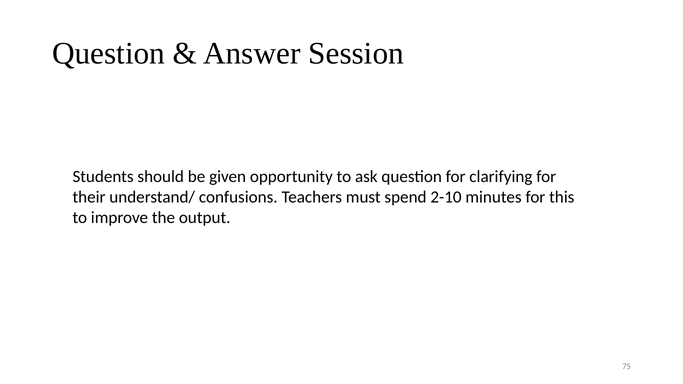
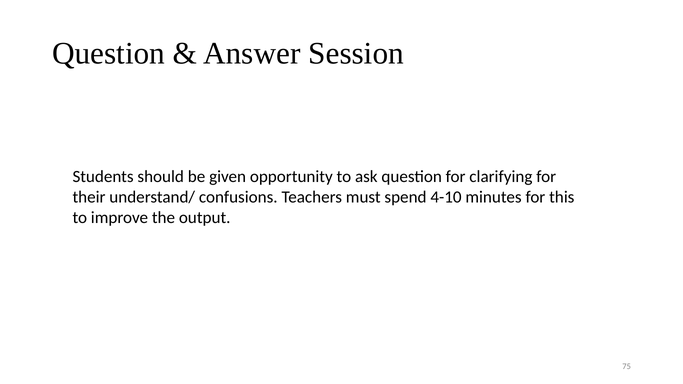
2-10: 2-10 -> 4-10 (446, 197)
